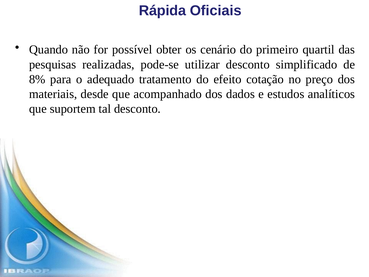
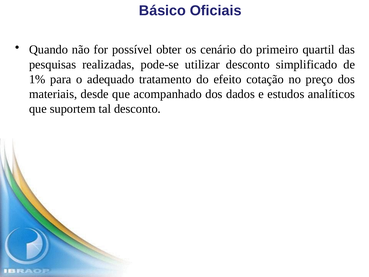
Rápida: Rápida -> Básico (162, 11)
8%: 8% -> 1% (37, 79)
